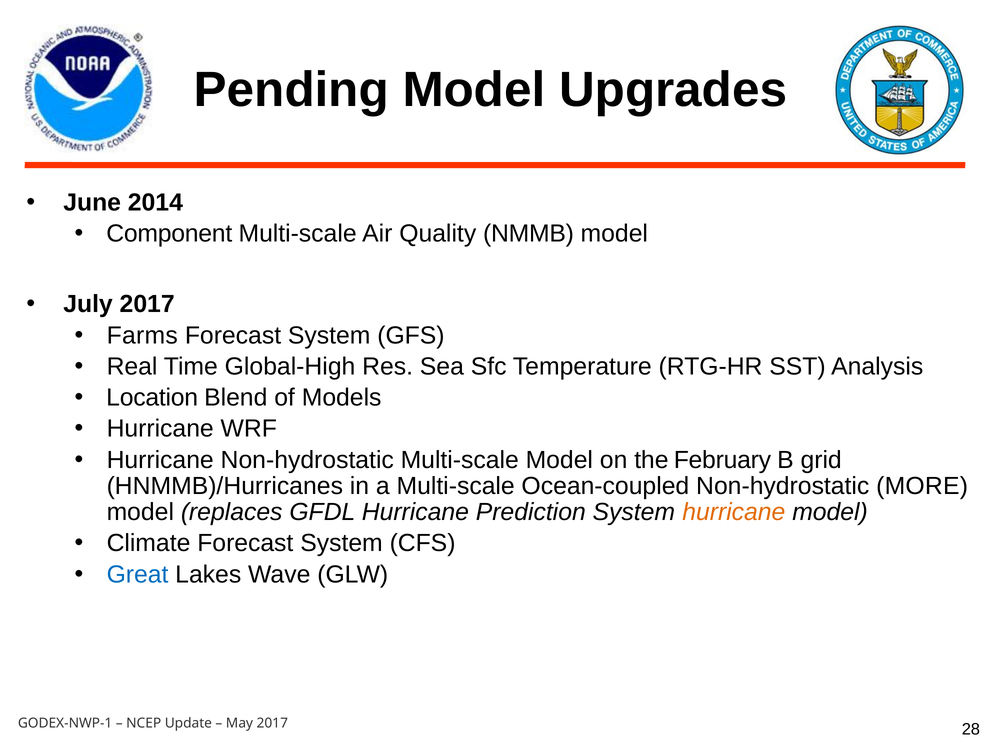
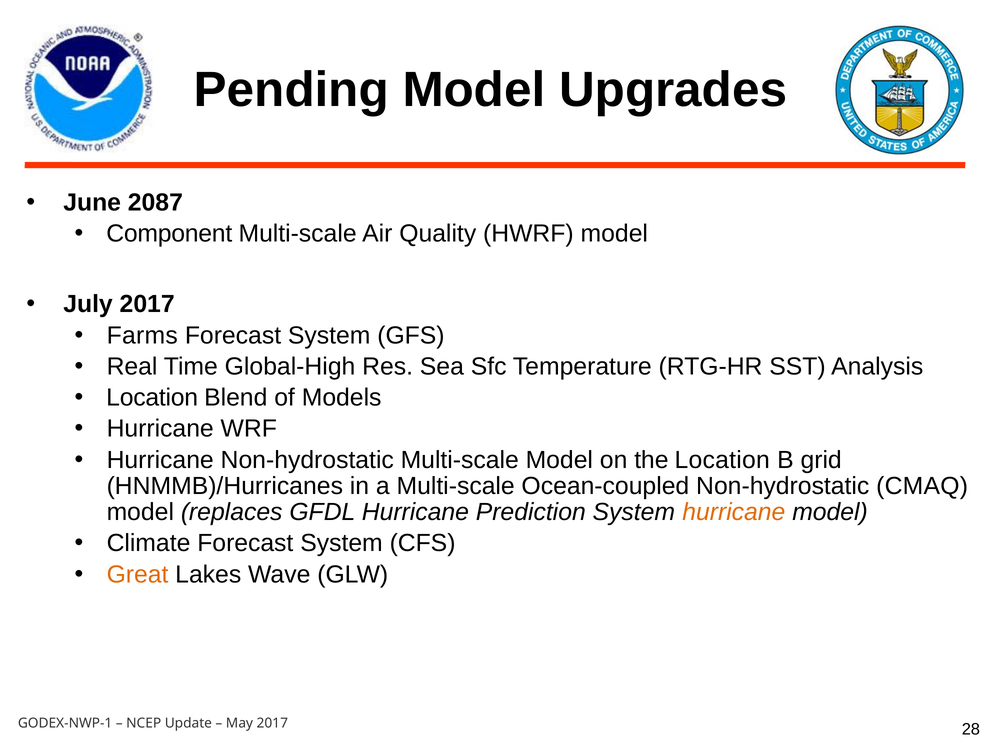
2014: 2014 -> 2087 (155, 203)
NMMB: NMMB -> HWRF (528, 234)
the February: February -> Location (722, 460)
MORE: MORE -> CMAQ (922, 486)
Great colour: blue -> orange (138, 574)
